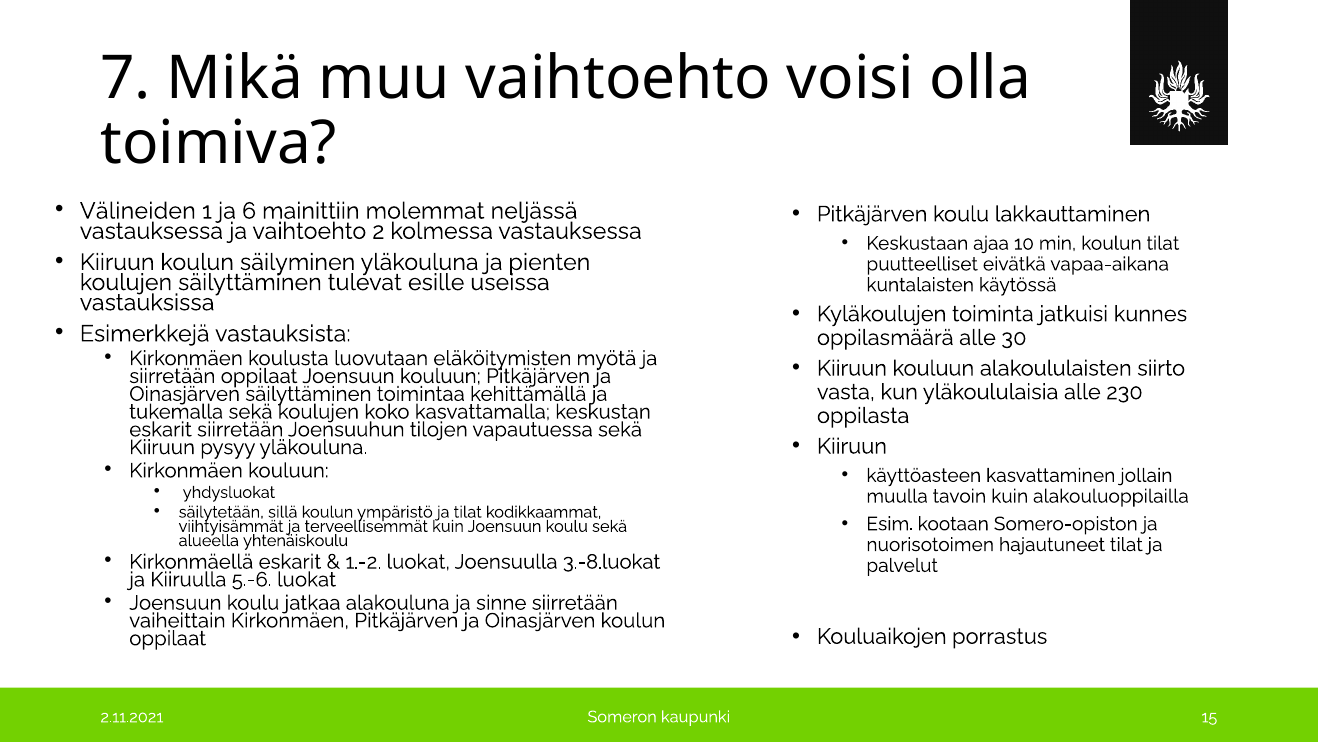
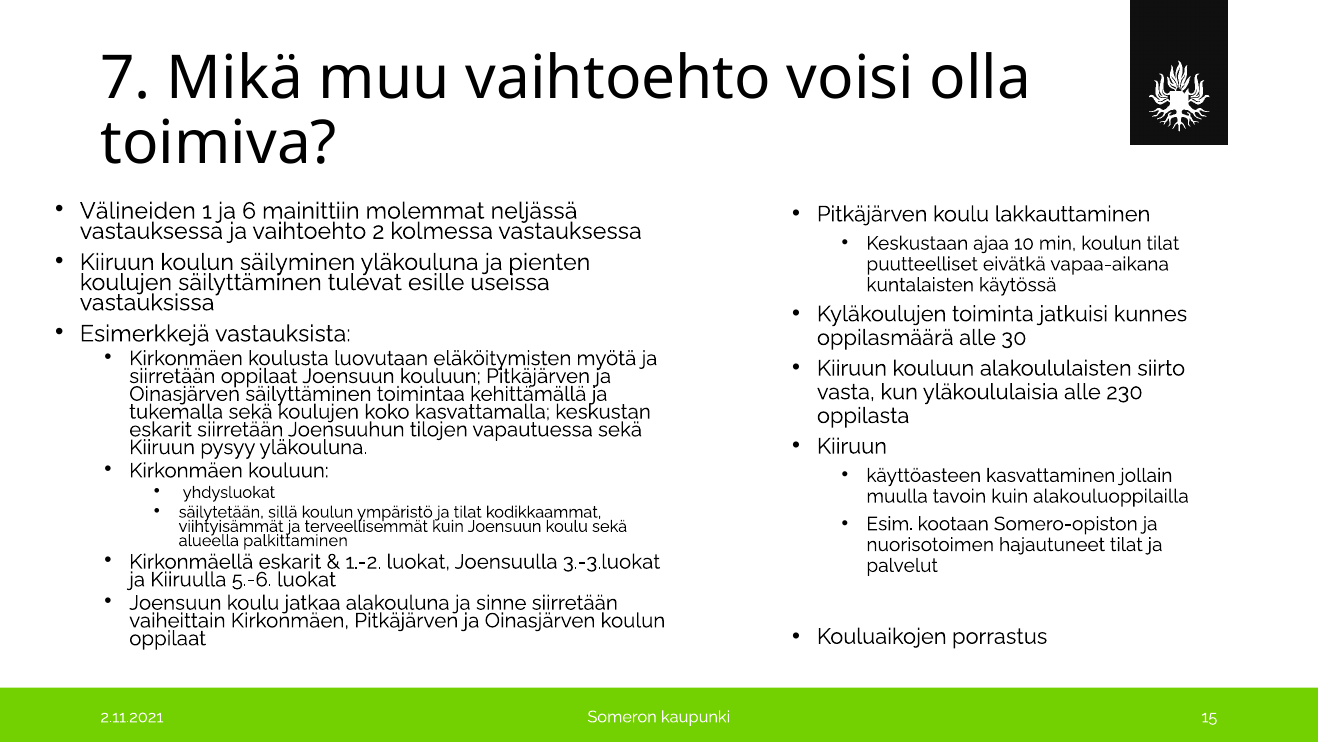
yhtenäiskoulu: yhtenäiskoulu -> palkittaminen (295, 540)
3.-8.luokat: 3.-8.luokat -> 3.-3.luokat (612, 561)
